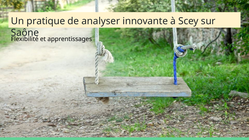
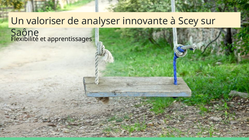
pratique: pratique -> valoriser (46, 21)
